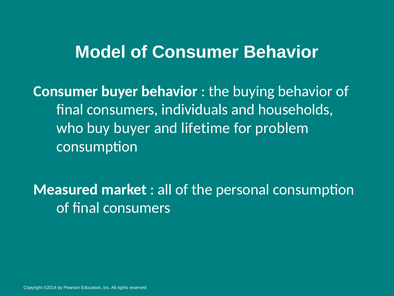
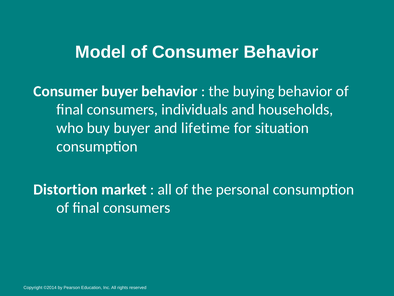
problem: problem -> situation (282, 128)
Measured: Measured -> Distortion (66, 189)
